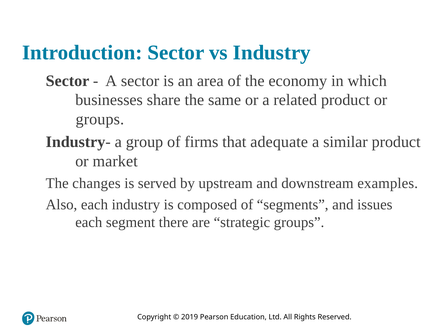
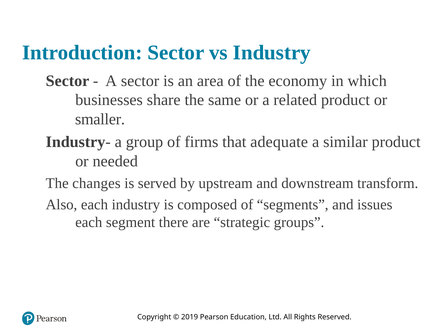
groups: groups -> smaller (100, 119)
market: market -> needed (115, 161)
examples: examples -> transform (388, 183)
